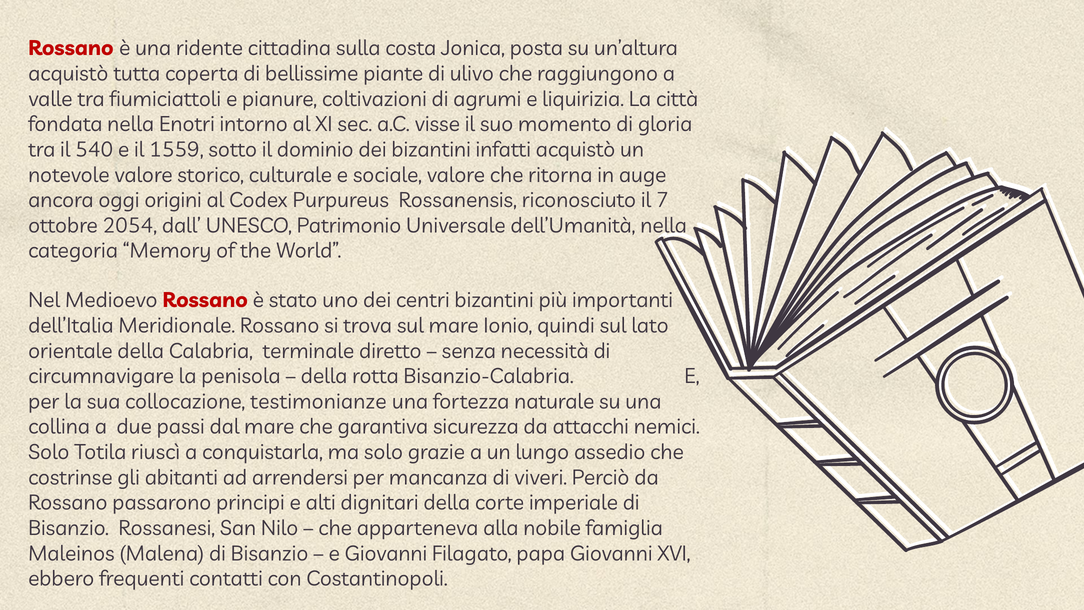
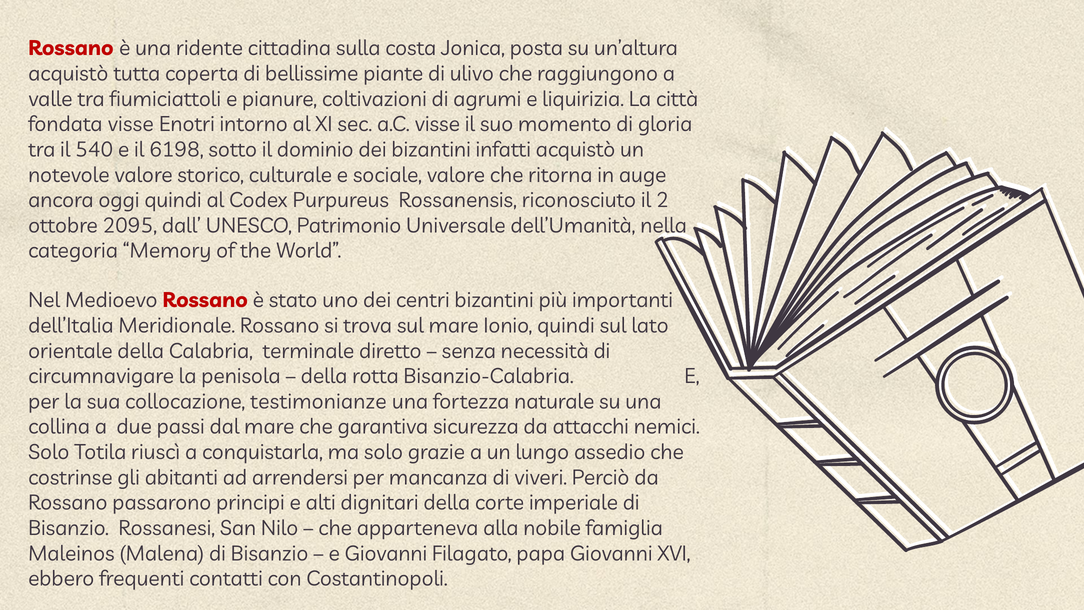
fondata nella: nella -> visse (131, 124)
1559: 1559 -> 6198 (176, 150)
oggi origini: origini -> quindi (173, 200)
7: 7 -> 2 (662, 200)
2054: 2054 -> 2095 (130, 226)
